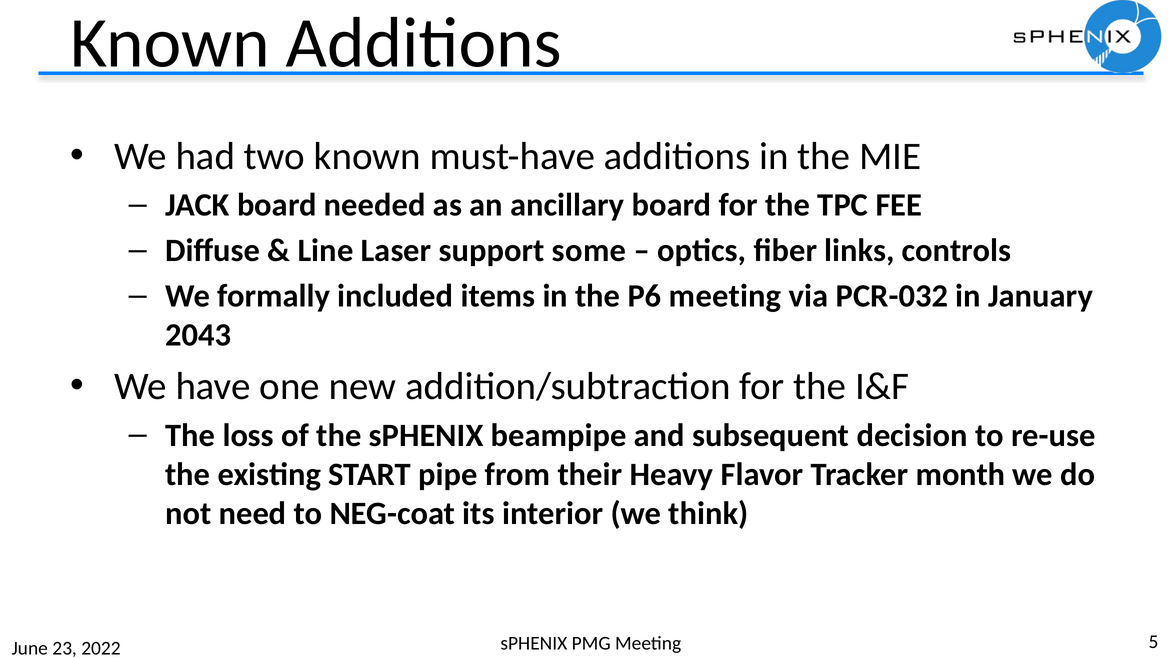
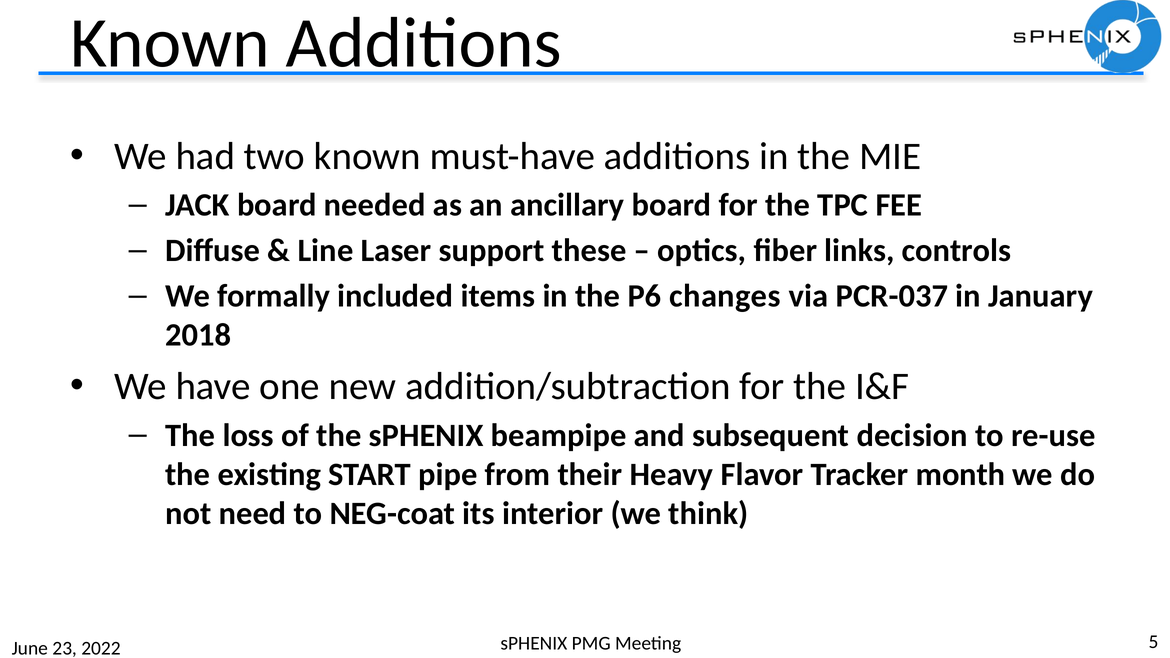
some: some -> these (589, 251)
P6 meeting: meeting -> changes (725, 296)
PCR-032: PCR-032 -> PCR-037 (892, 296)
2043: 2043 -> 2018 (198, 335)
